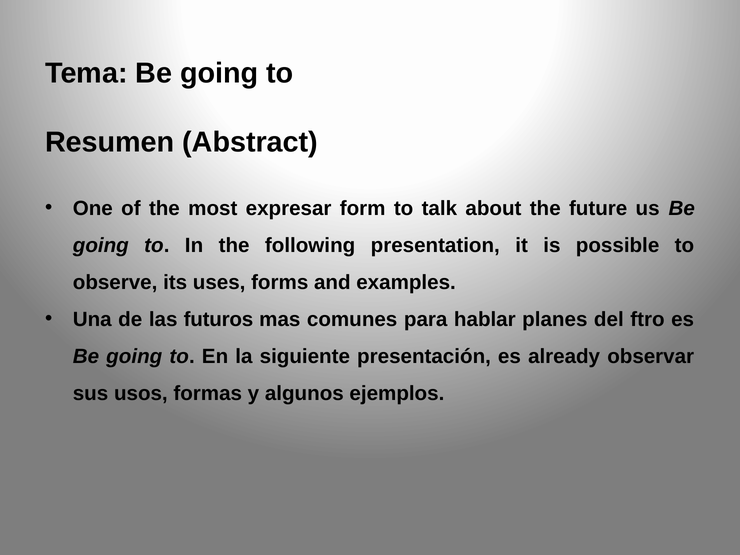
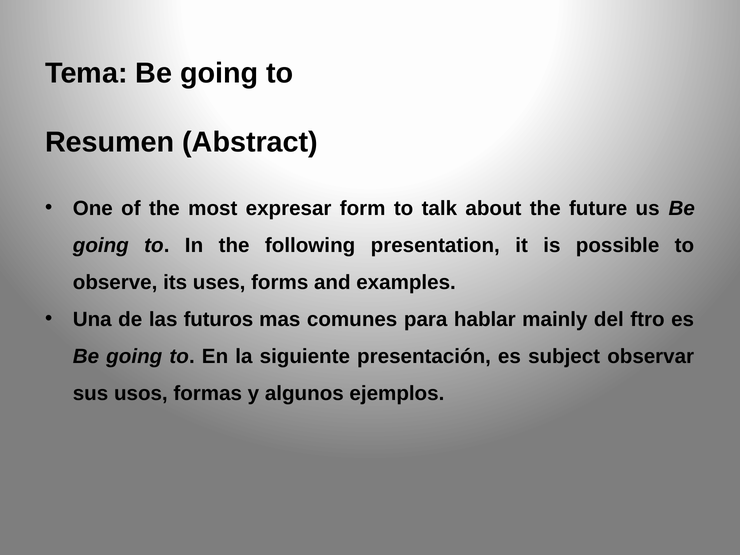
planes: planes -> mainly (555, 319)
already: already -> subject (564, 356)
